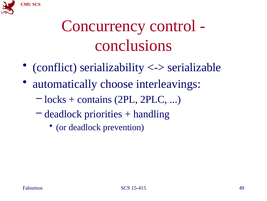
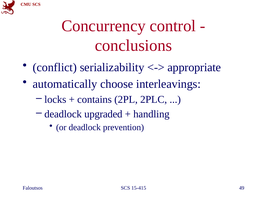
serializable: serializable -> appropriate (194, 67)
priorities: priorities -> upgraded (103, 114)
